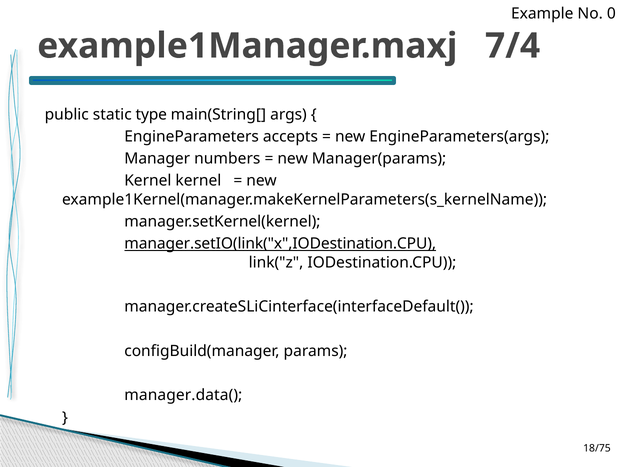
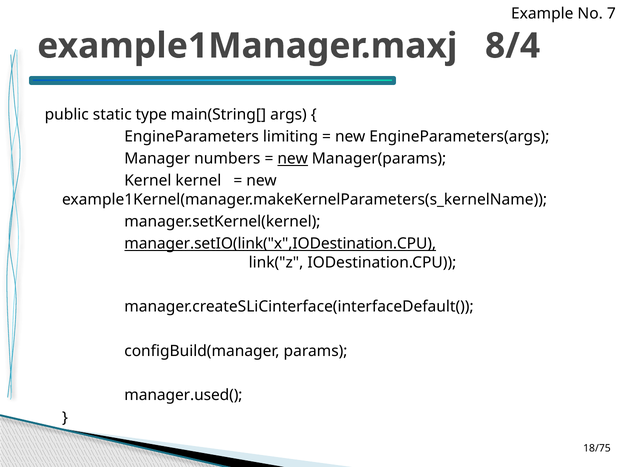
0: 0 -> 7 (611, 13)
7/4: 7/4 -> 8/4 (513, 46)
accepts: accepts -> limiting (291, 136)
new underline: none -> present (293, 158)
manager.data(: manager.data( -> manager.used( (183, 395)
